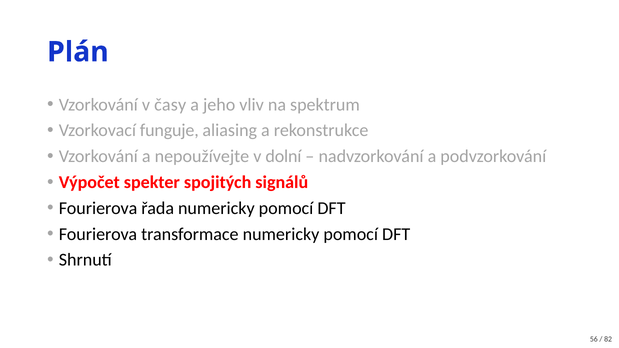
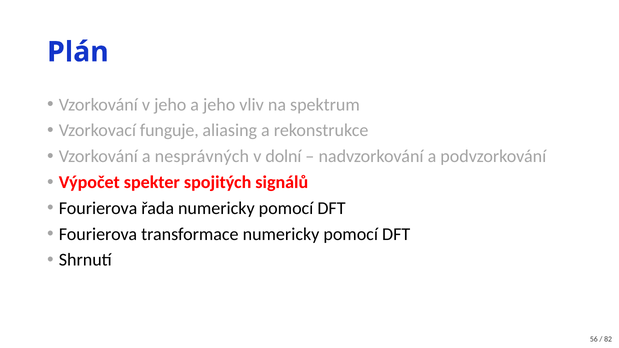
v časy: časy -> jeho (170, 105)
nepoužívejte: nepoužívejte -> nesprávných (202, 156)
